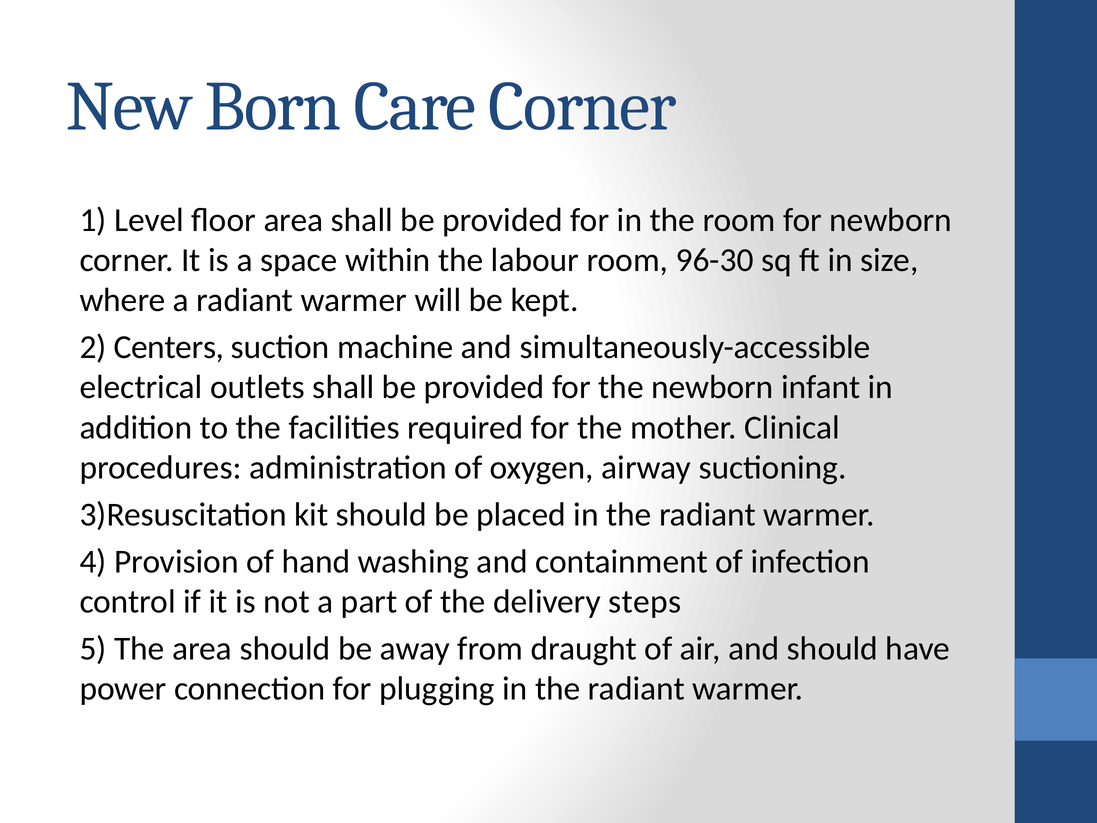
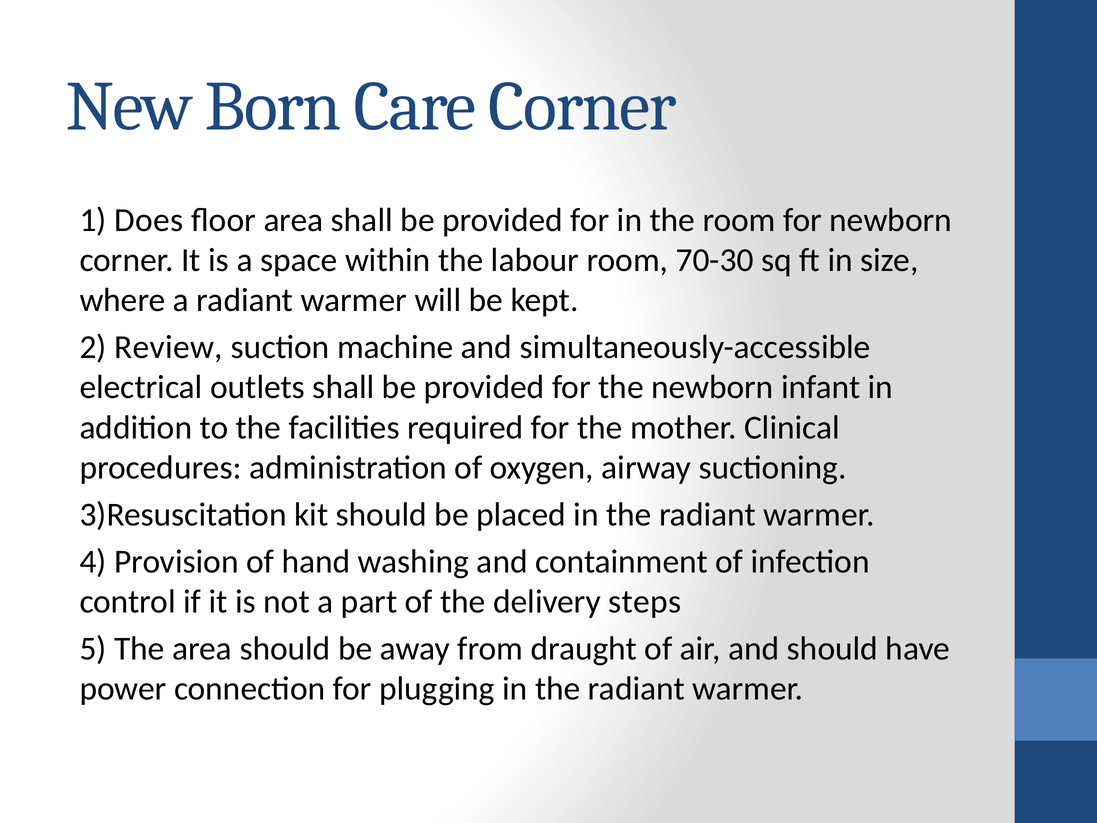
Level: Level -> Does (149, 220)
96-30: 96-30 -> 70-30 (715, 260)
Centers: Centers -> Review (169, 347)
